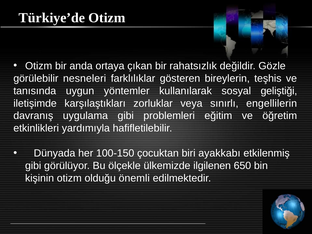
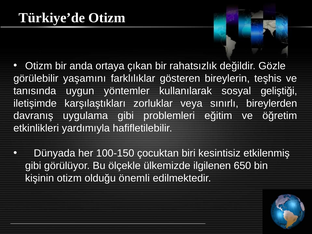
nesneleri: nesneleri -> yaşamını (85, 78)
engellilerin: engellilerin -> bireylerden (272, 103)
ayakkabı: ayakkabı -> kesintisiz (219, 153)
